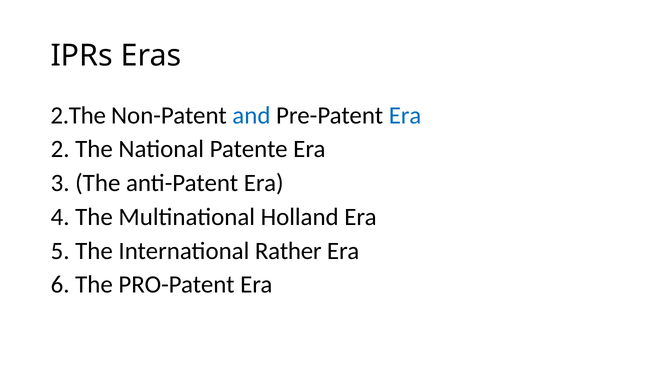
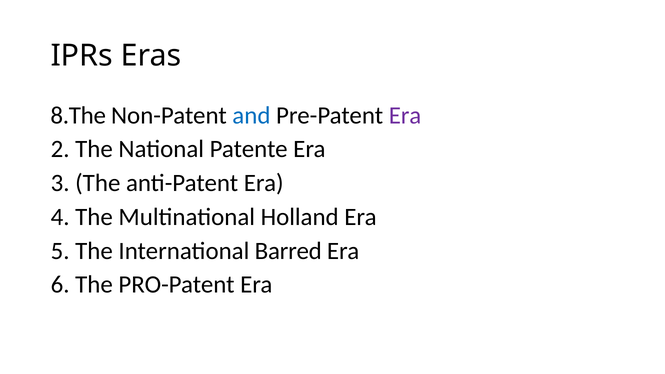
2.The: 2.The -> 8.The (78, 115)
Era colour: blue -> purple (405, 115)
Rather: Rather -> Barred (288, 251)
